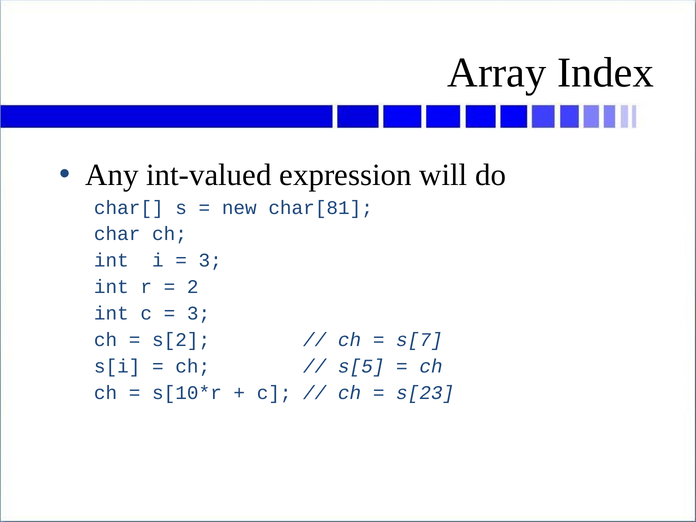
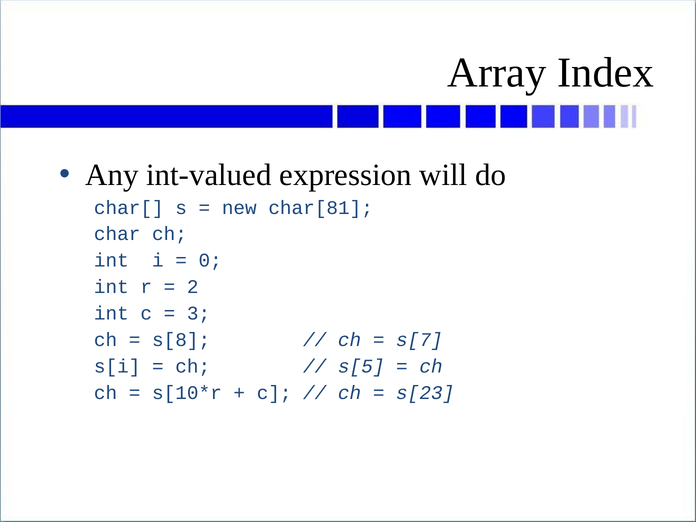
3: 3 -> 0 (210, 261)
s[2: s[2 -> s[8 (181, 340)
